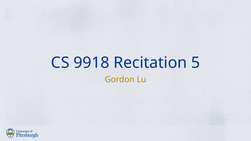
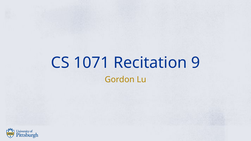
9918: 9918 -> 1071 (91, 63)
5: 5 -> 9 (196, 63)
